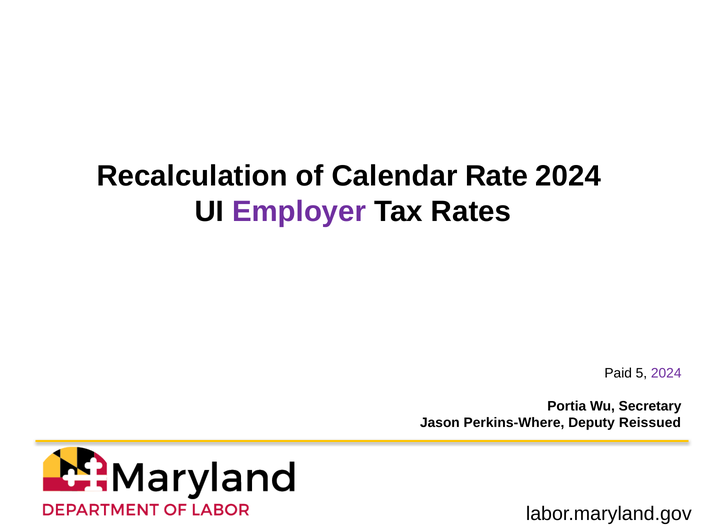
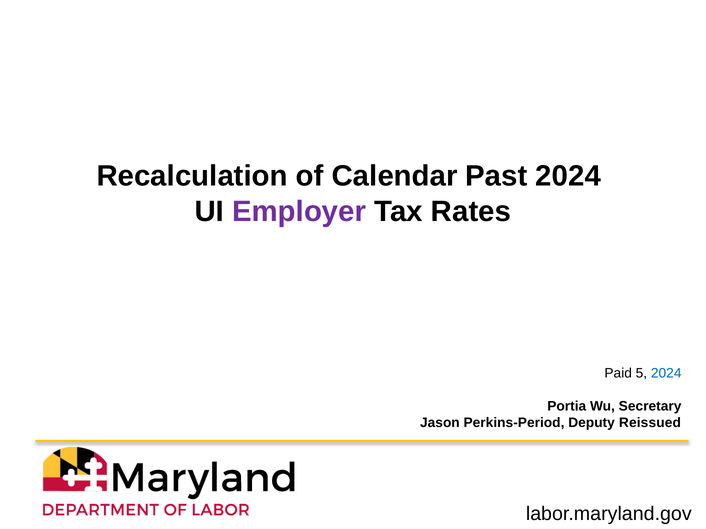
Rate: Rate -> Past (496, 176)
2024 colour: purple -> blue (666, 374)
Perkins-Where: Perkins-Where -> Perkins-Period (514, 423)
